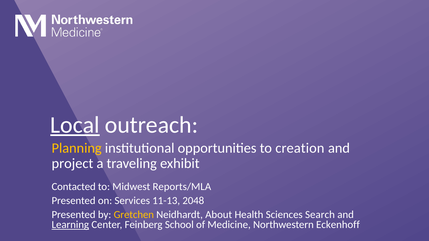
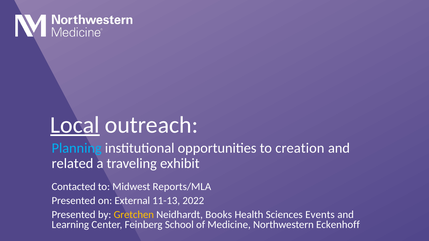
Planning colour: yellow -> light blue (77, 148)
project: project -> related (72, 164)
Services: Services -> External (132, 201)
2048: 2048 -> 2022 (193, 201)
About: About -> Books (219, 215)
Search: Search -> Events (320, 215)
Learning underline: present -> none (70, 225)
